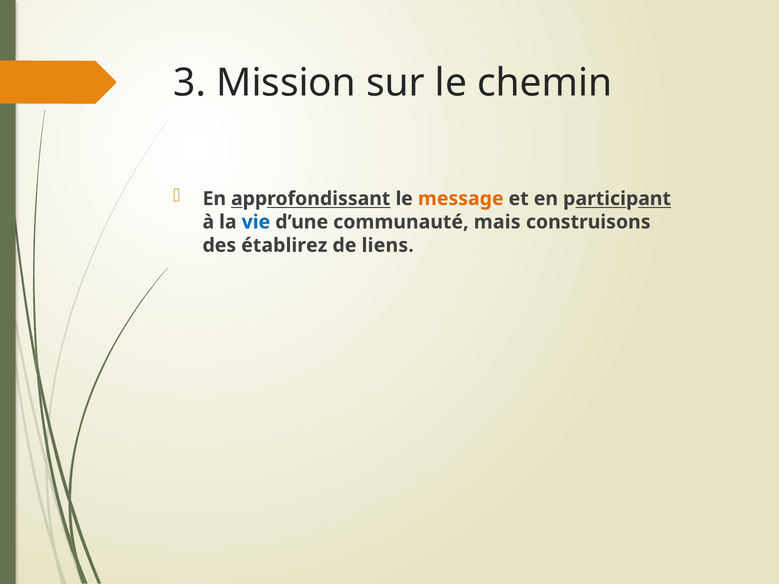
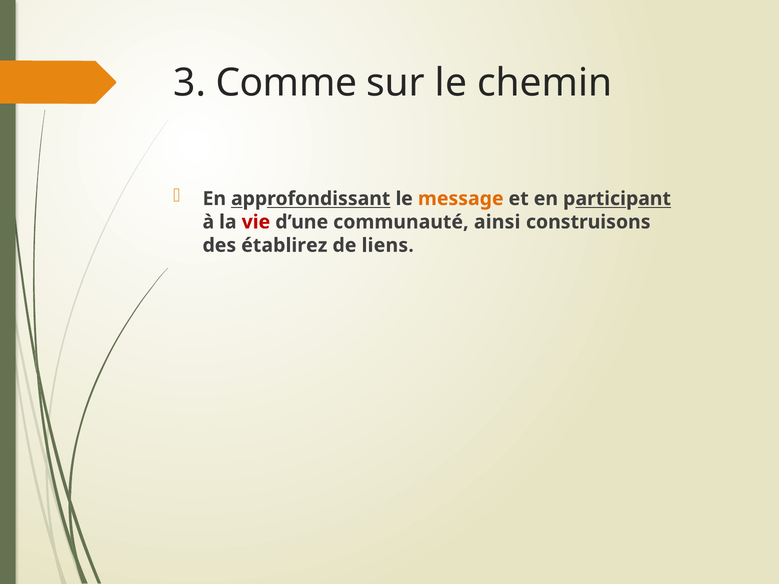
Mission: Mission -> Comme (286, 83)
vie colour: blue -> red (256, 222)
mais: mais -> ainsi (497, 222)
